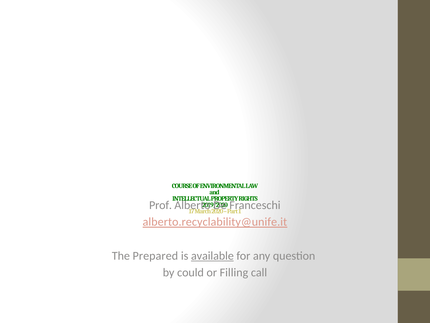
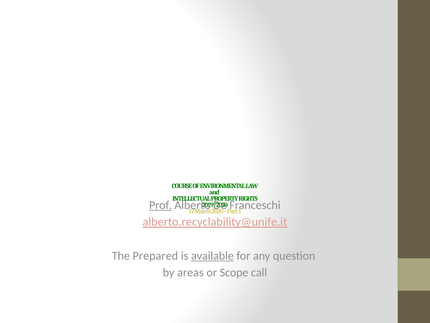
Prof underline: none -> present (161, 205)
could: could -> areas (190, 272)
Filling: Filling -> Scope (234, 272)
